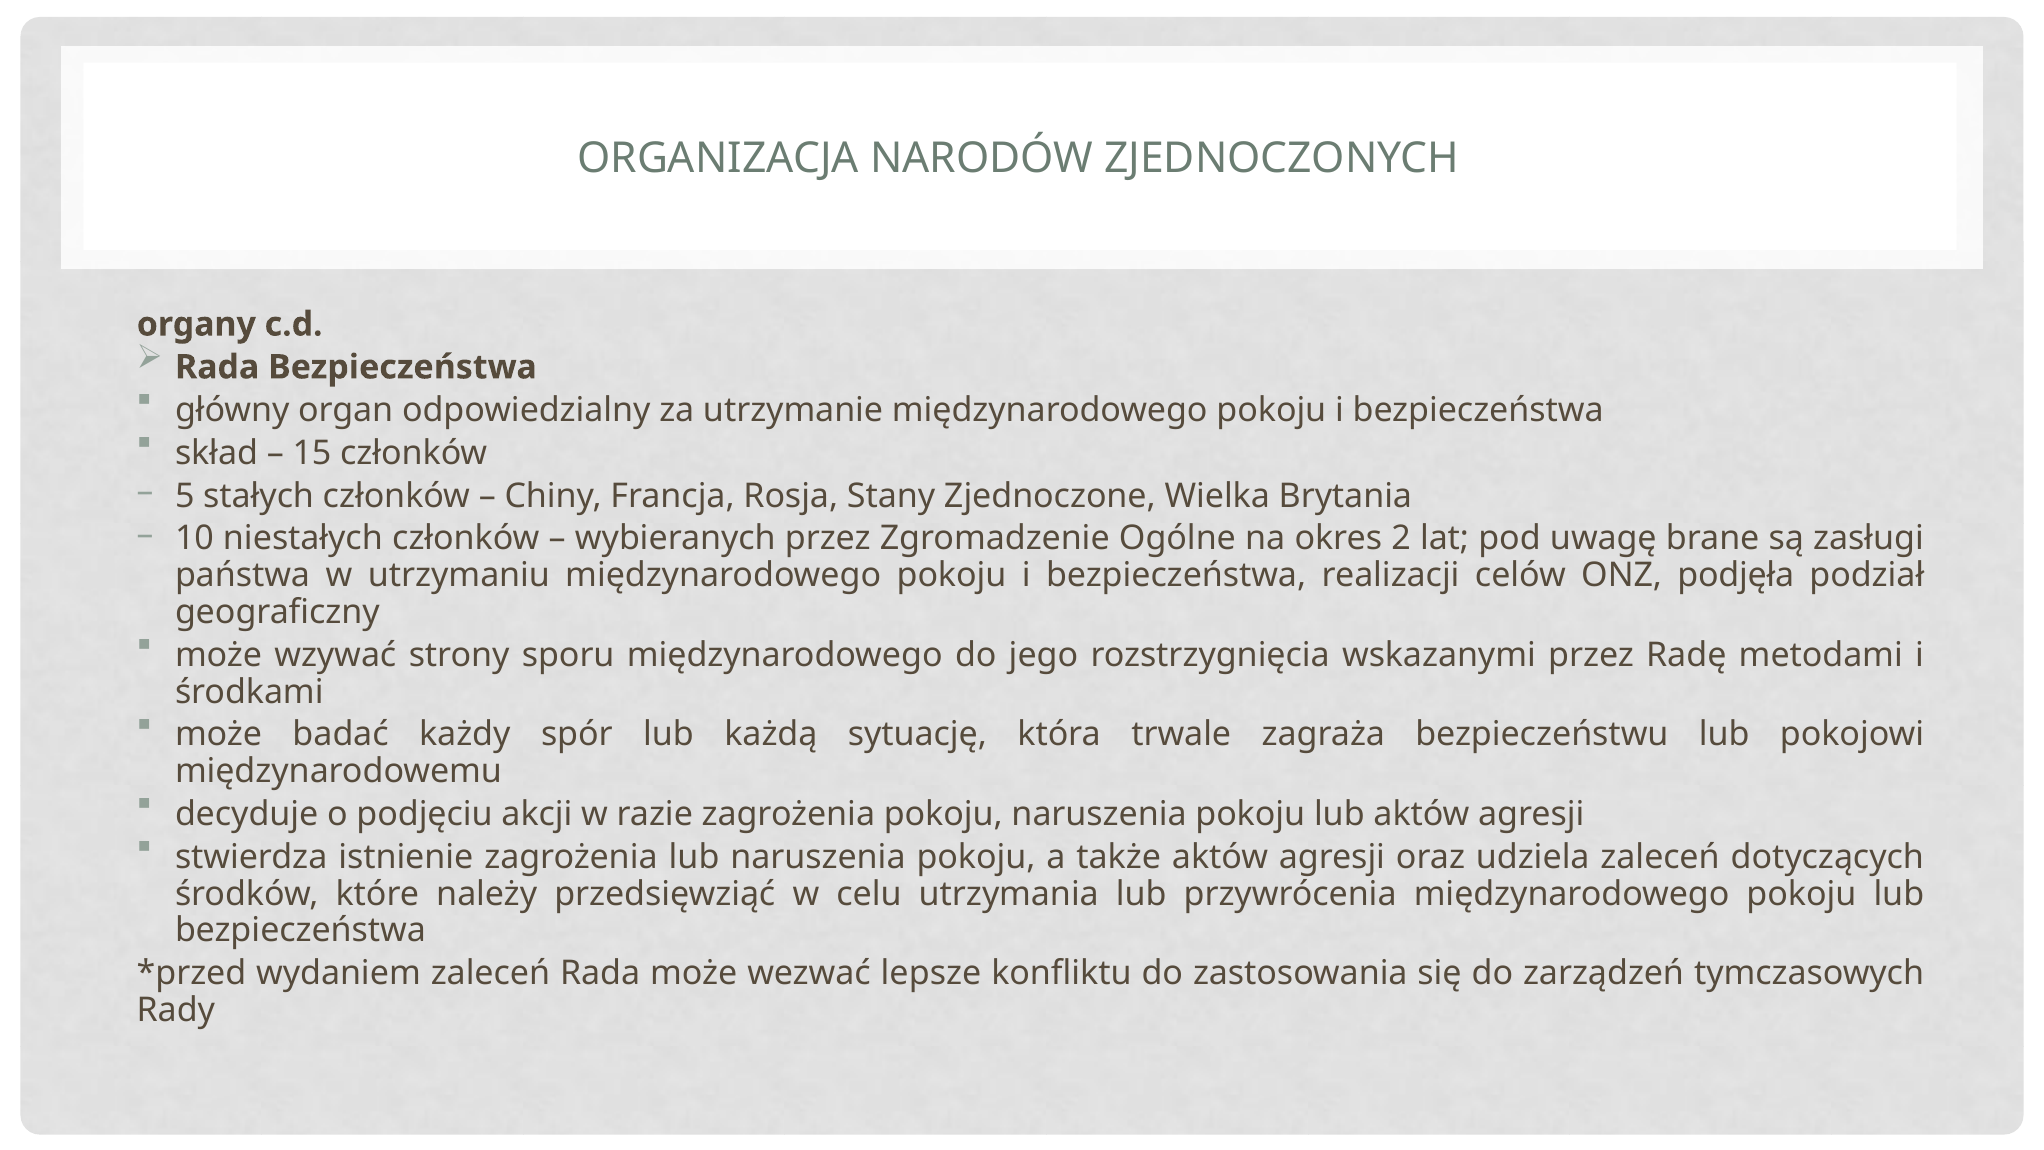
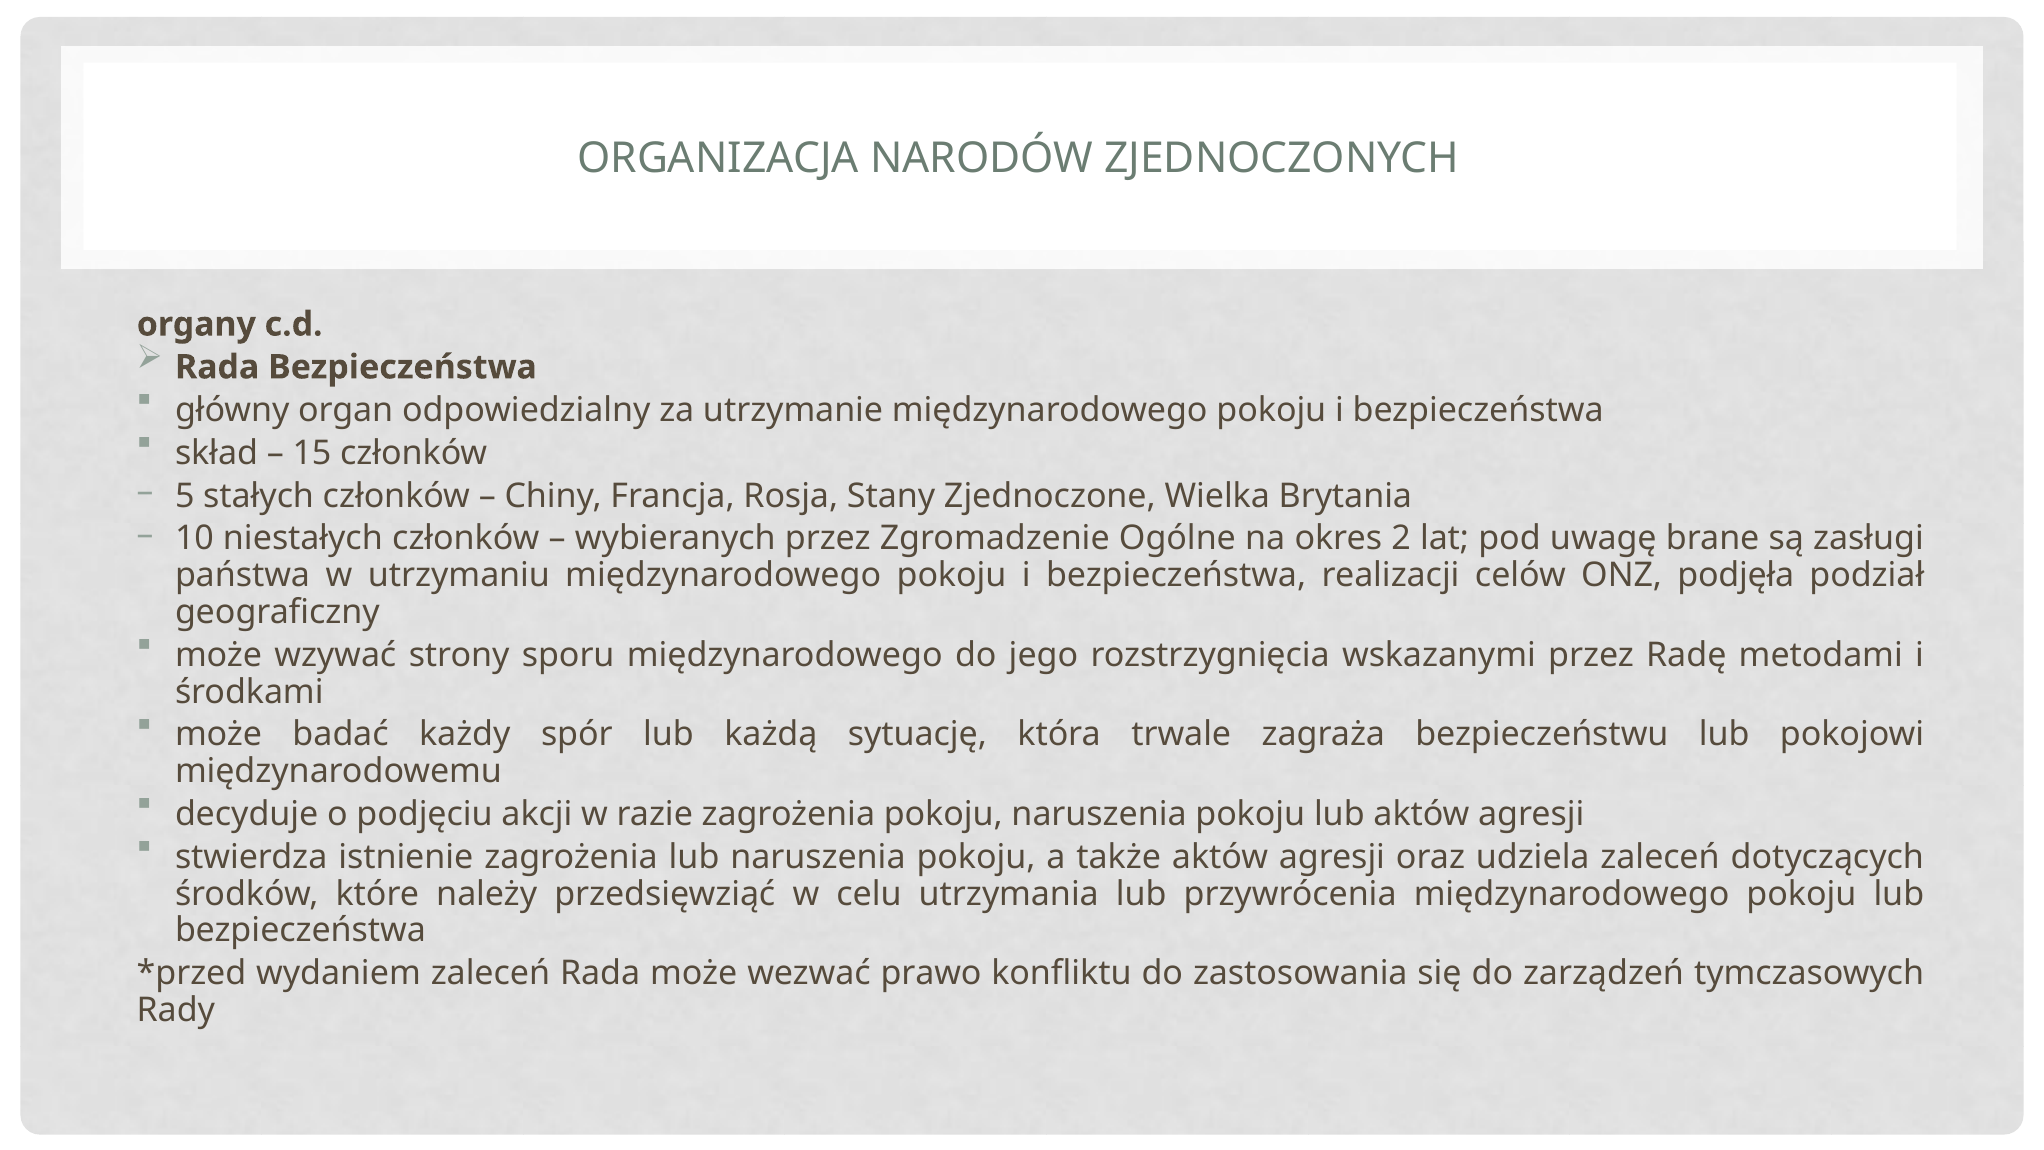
lepsze: lepsze -> prawo (931, 973)
